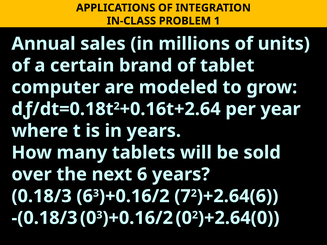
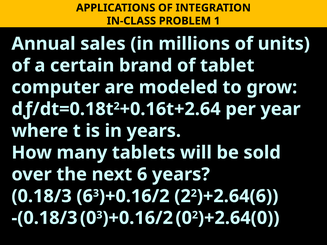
7: 7 -> 2 (183, 196)
